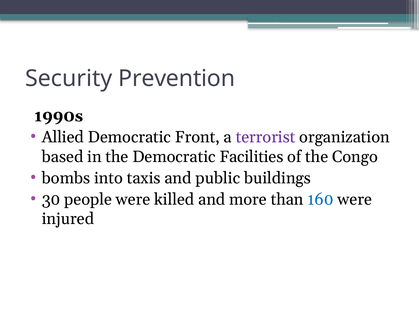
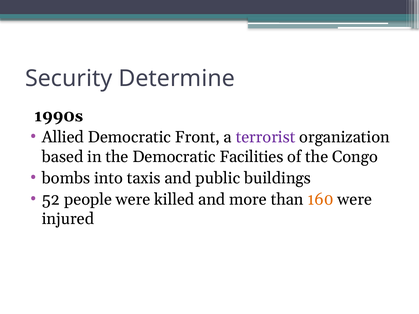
Prevention: Prevention -> Determine (177, 78)
30: 30 -> 52 (51, 200)
160 colour: blue -> orange (321, 200)
